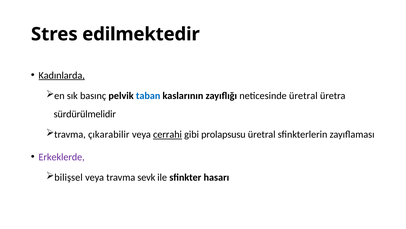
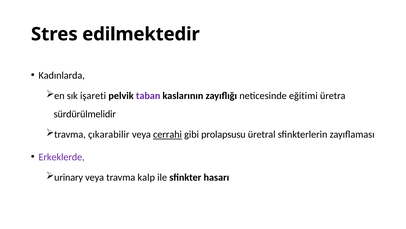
Kadınlarda underline: present -> none (62, 75)
basınç: basınç -> işareti (93, 96)
taban colour: blue -> purple (148, 96)
neticesinde üretral: üretral -> eğitimi (303, 96)
bilişsel: bilişsel -> urinary (69, 177)
sevk: sevk -> kalp (146, 177)
